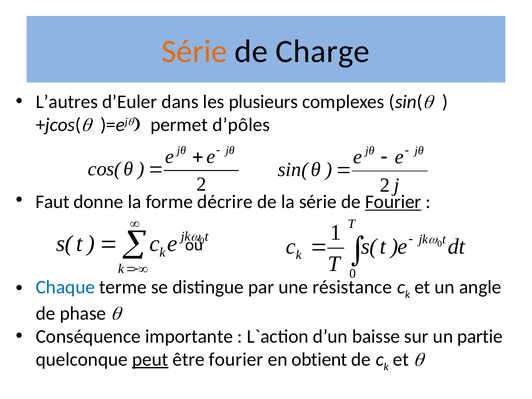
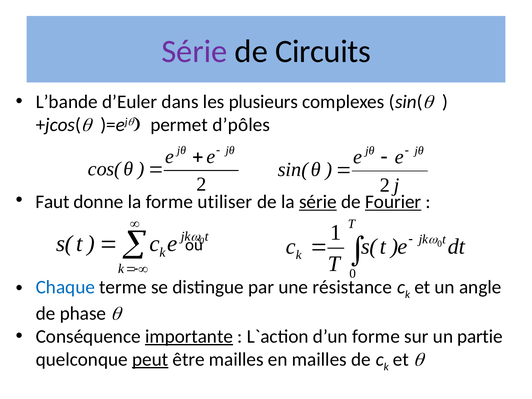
Série colour: orange -> purple (194, 51)
Charge: Charge -> Circuits (323, 51)
L’autres: L’autres -> L’bande (67, 102)
décrire: décrire -> utiliser (225, 202)
série underline: none -> present (318, 202)
importante underline: none -> present (189, 336)
d’un baisse: baisse -> forme (376, 336)
être fourier: fourier -> mailles (236, 359)
en obtient: obtient -> mailles (319, 359)
